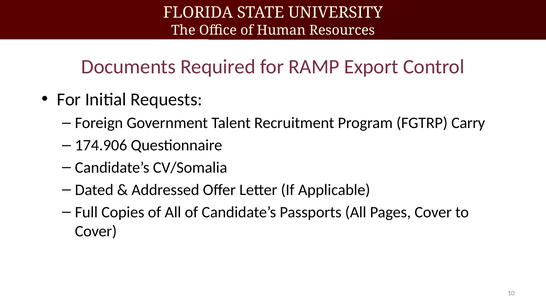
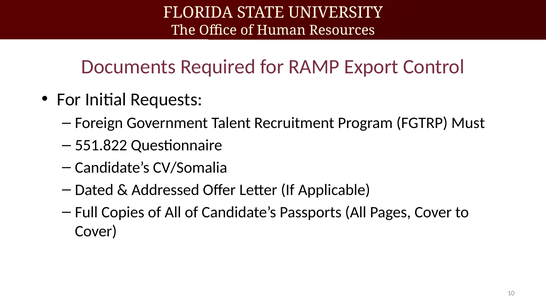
Carry: Carry -> Must (468, 123)
174.906: 174.906 -> 551.822 (101, 145)
